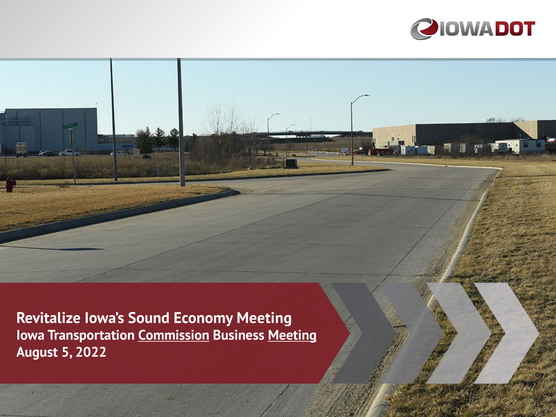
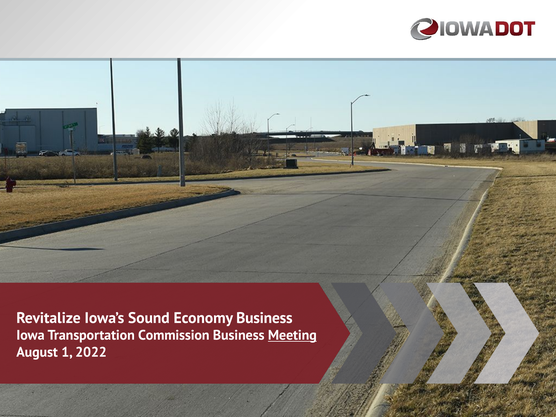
Economy Meeting: Meeting -> Business (264, 318)
Commission underline: present -> none (174, 335)
5: 5 -> 1 (67, 352)
